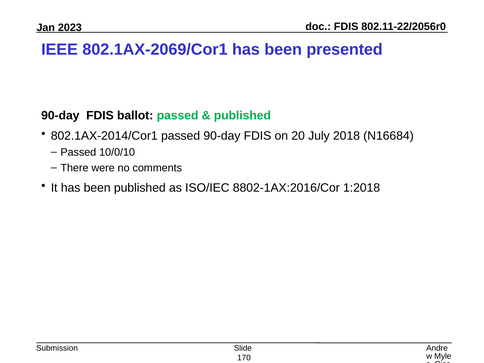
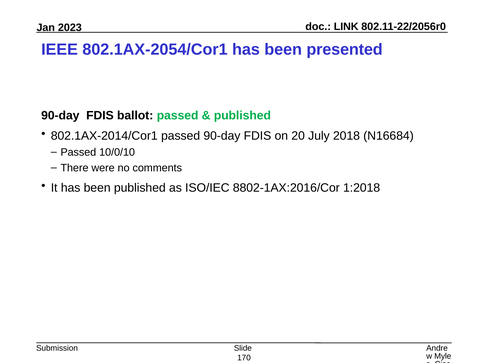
FDIS: FDIS -> LINK (346, 27)
802.1AX-2069/Cor1: 802.1AX-2069/Cor1 -> 802.1AX-2054/Cor1 (155, 50)
